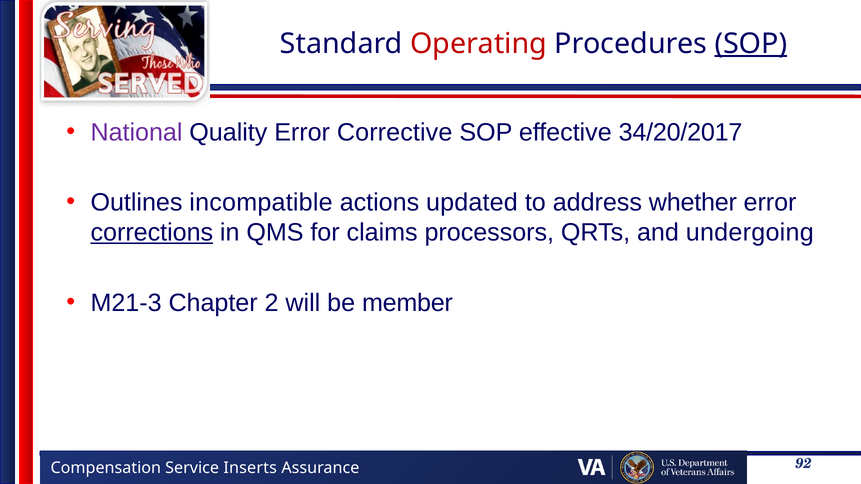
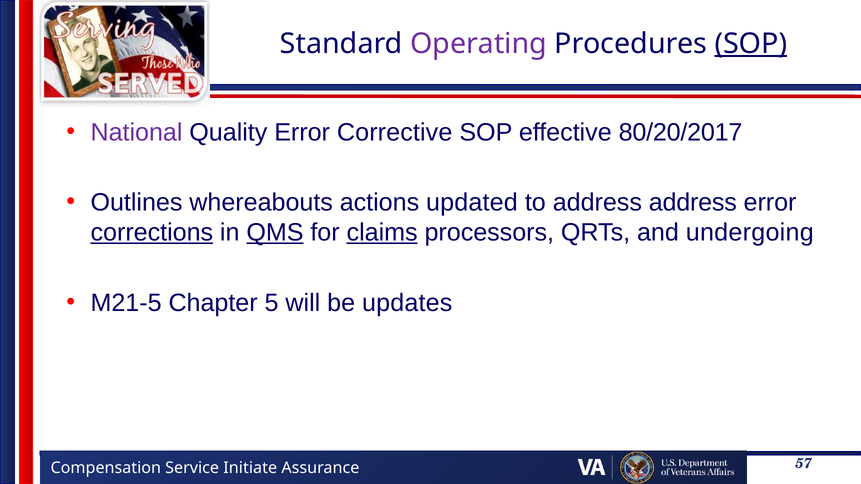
Operating colour: red -> purple (479, 44)
34/20/2017: 34/20/2017 -> 80/20/2017 (681, 132)
incompatible: incompatible -> whereabouts (261, 203)
address whether: whether -> address (693, 203)
QMS underline: none -> present (275, 233)
claims underline: none -> present (382, 233)
M21-3: M21-3 -> M21-5 (126, 303)
2: 2 -> 5 (272, 303)
member: member -> updates (407, 303)
Inserts: Inserts -> Initiate (250, 468)
92: 92 -> 57 (804, 464)
